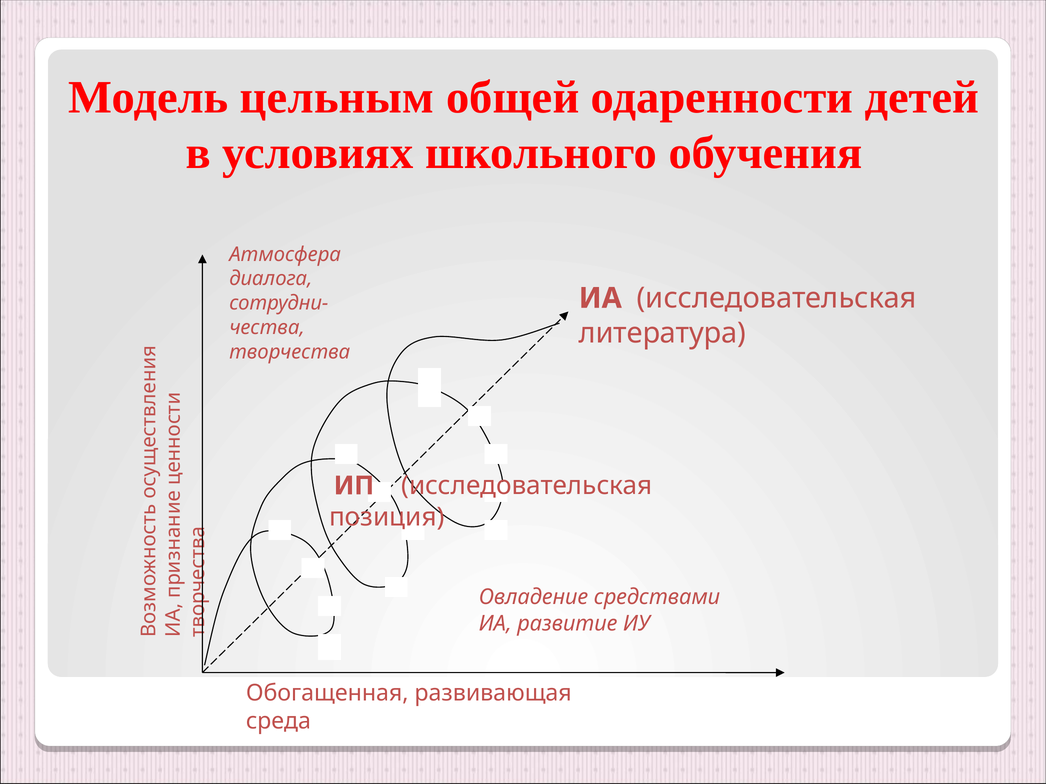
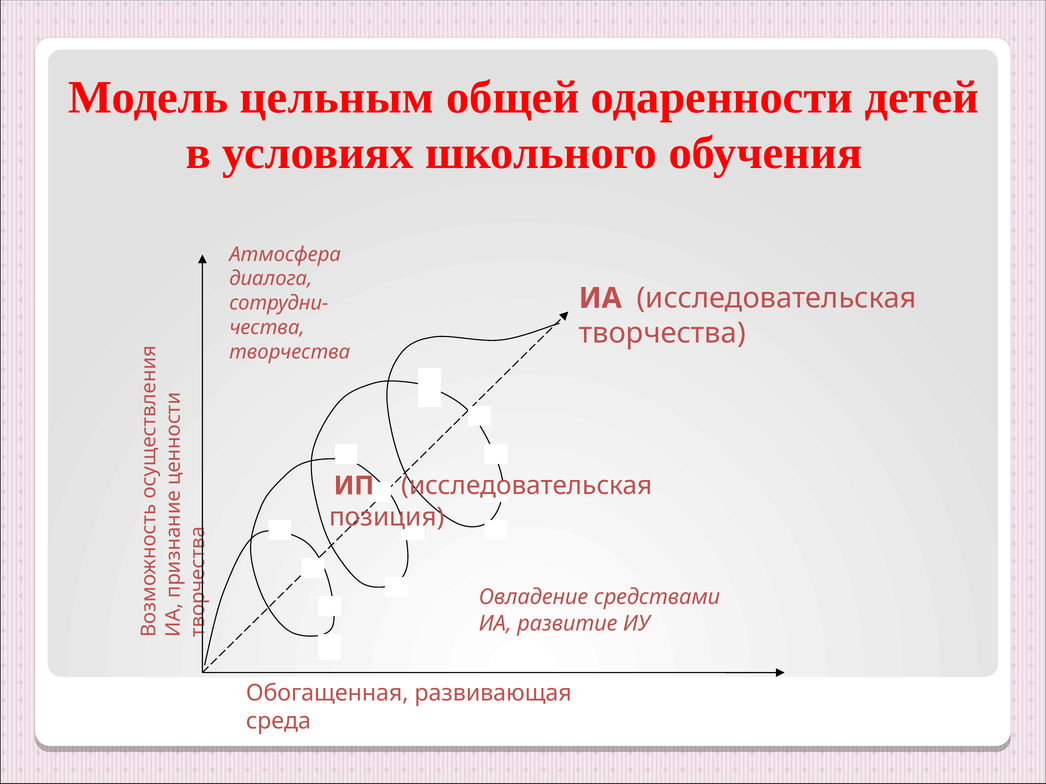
литература: литература -> творчества (662, 333)
